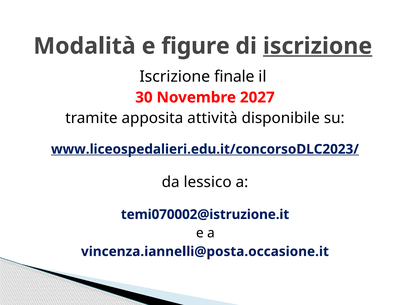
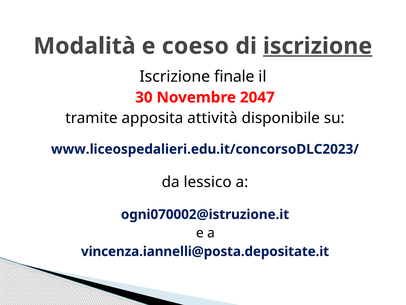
figure: figure -> coeso (195, 46)
2027: 2027 -> 2047 (257, 97)
www.liceospedalieri.edu.it/concorsoDLC2023/ underline: present -> none (205, 149)
temi070002@istruzione.it: temi070002@istruzione.it -> ogni070002@istruzione.it (205, 214)
vincenza.iannelli@posta.occasione.it: vincenza.iannelli@posta.occasione.it -> vincenza.iannelli@posta.depositate.it (205, 251)
